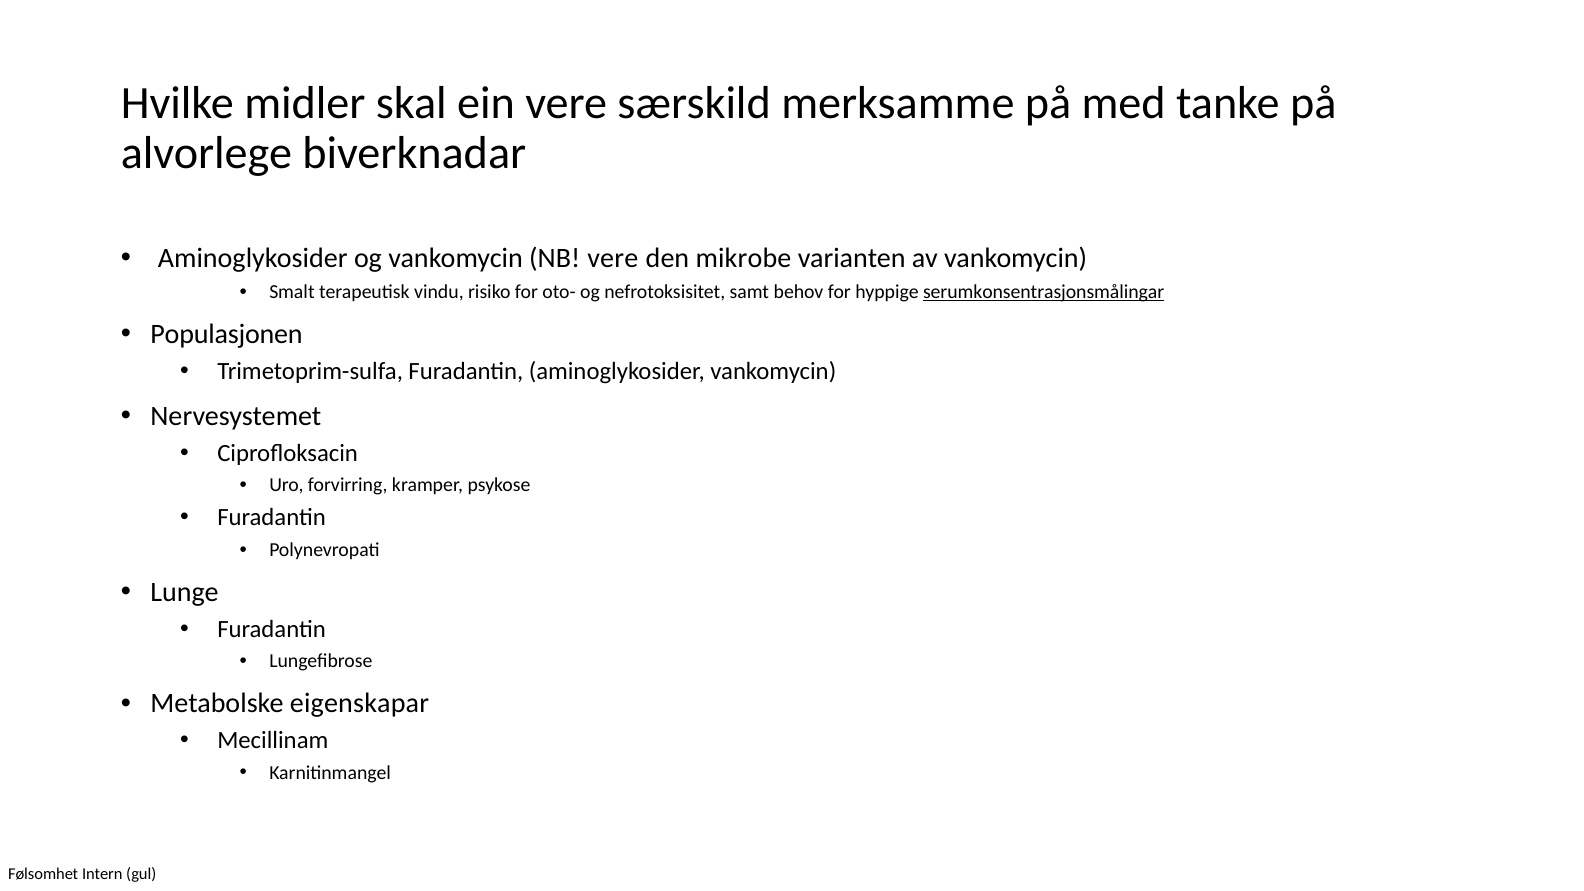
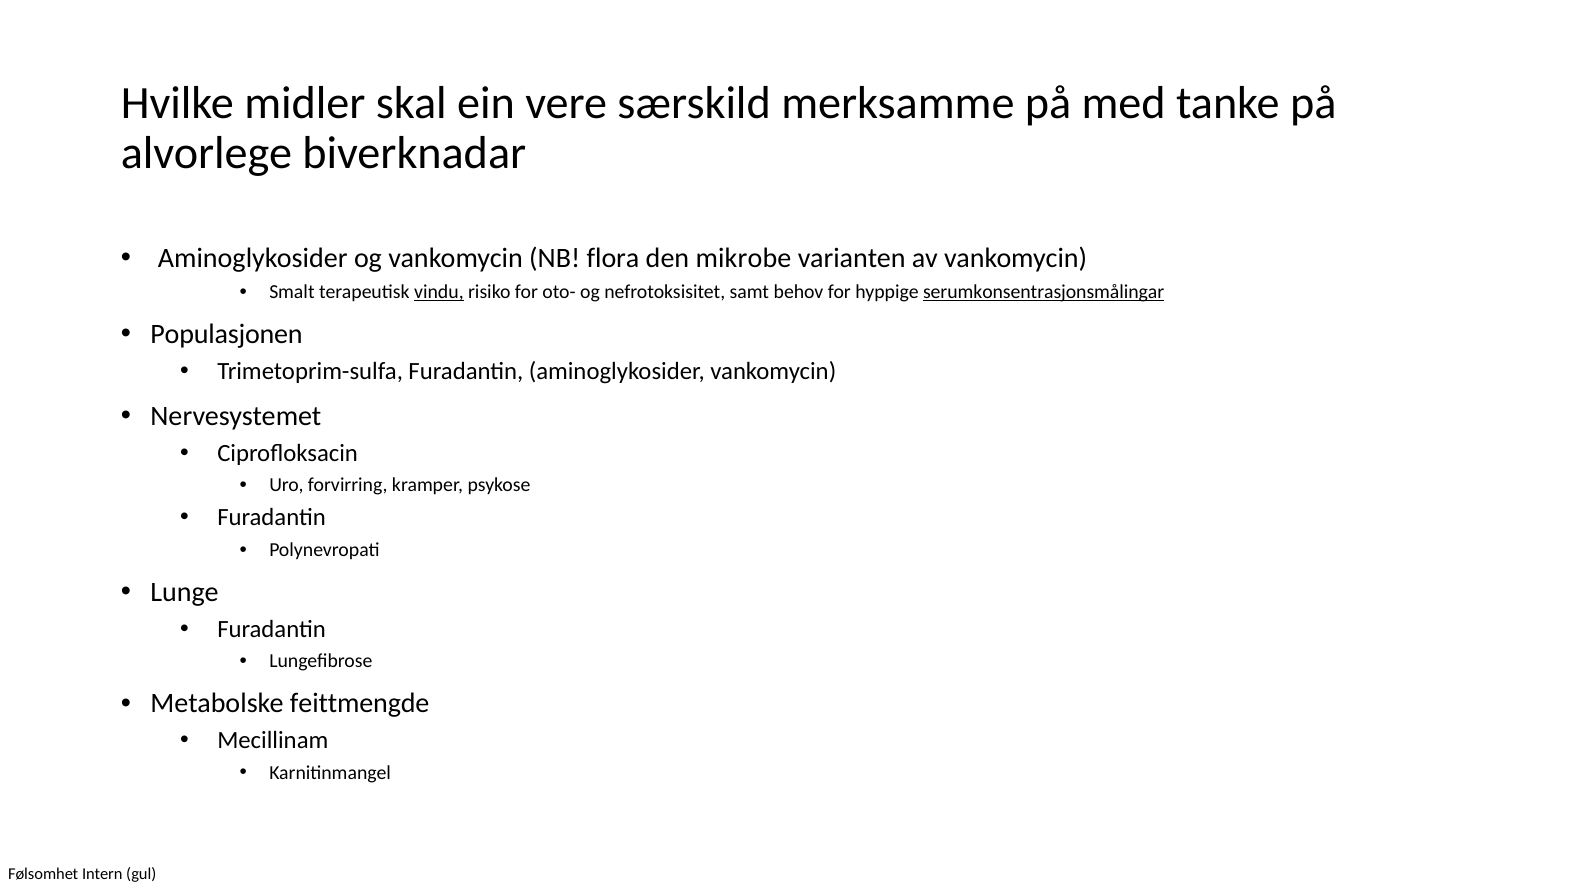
NB vere: vere -> flora (613, 258)
vindu underline: none -> present (439, 292)
eigenskapar: eigenskapar -> feittmengde (360, 704)
